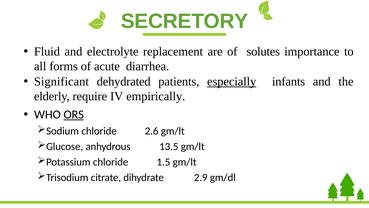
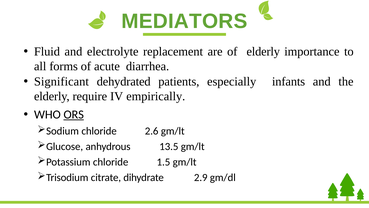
SECRETORY: SECRETORY -> MEDIATORS (184, 21)
of solutes: solutes -> elderly (263, 52)
especially underline: present -> none (232, 81)
